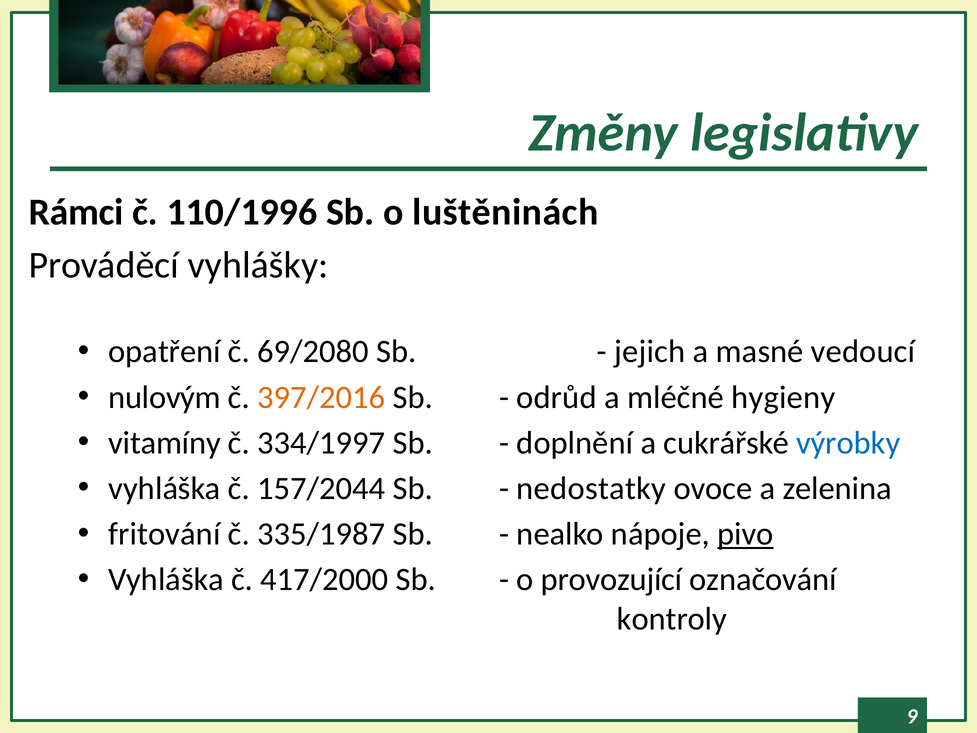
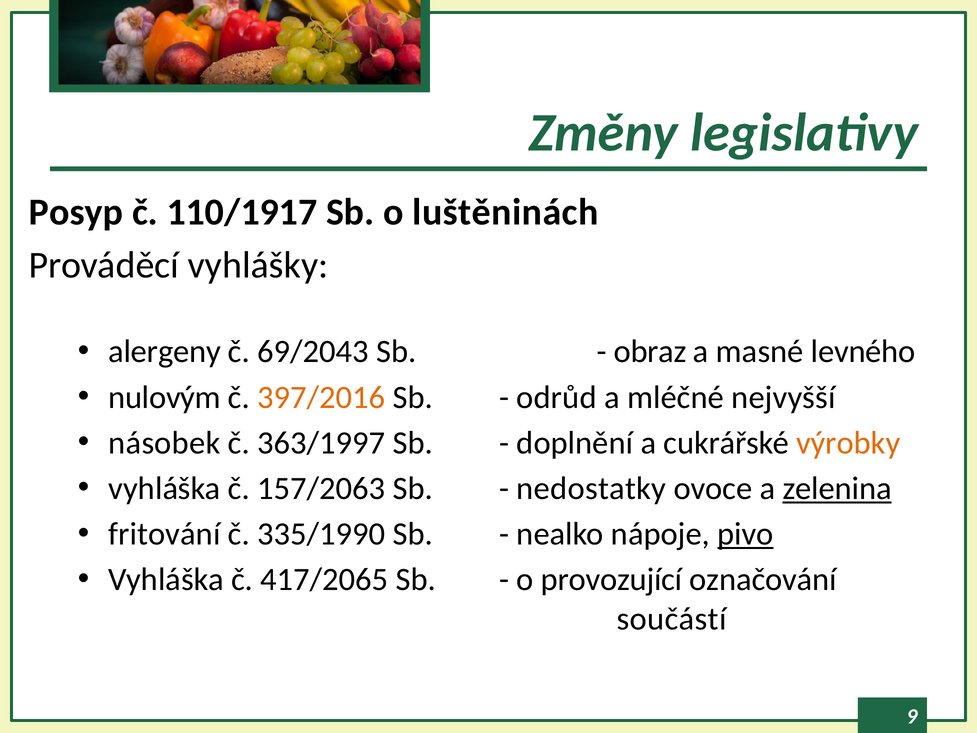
Rámci: Rámci -> Posyp (76, 212)
110/1996: 110/1996 -> 110/1917 (242, 212)
opatření: opatření -> alergeny (165, 352)
69/2080: 69/2080 -> 69/2043 (313, 352)
jejich: jejich -> obraz (650, 352)
vedoucí: vedoucí -> levného (863, 352)
hygieny: hygieny -> nejvyšší (783, 397)
vitamíny: vitamíny -> násobek (164, 443)
334/1997: 334/1997 -> 363/1997 (321, 443)
výrobky colour: blue -> orange (848, 443)
157/2044: 157/2044 -> 157/2063 (321, 488)
zelenina underline: none -> present (837, 488)
335/1987: 335/1987 -> 335/1990 (321, 534)
417/2000: 417/2000 -> 417/2065 (324, 579)
kontroly: kontroly -> součástí (672, 619)
